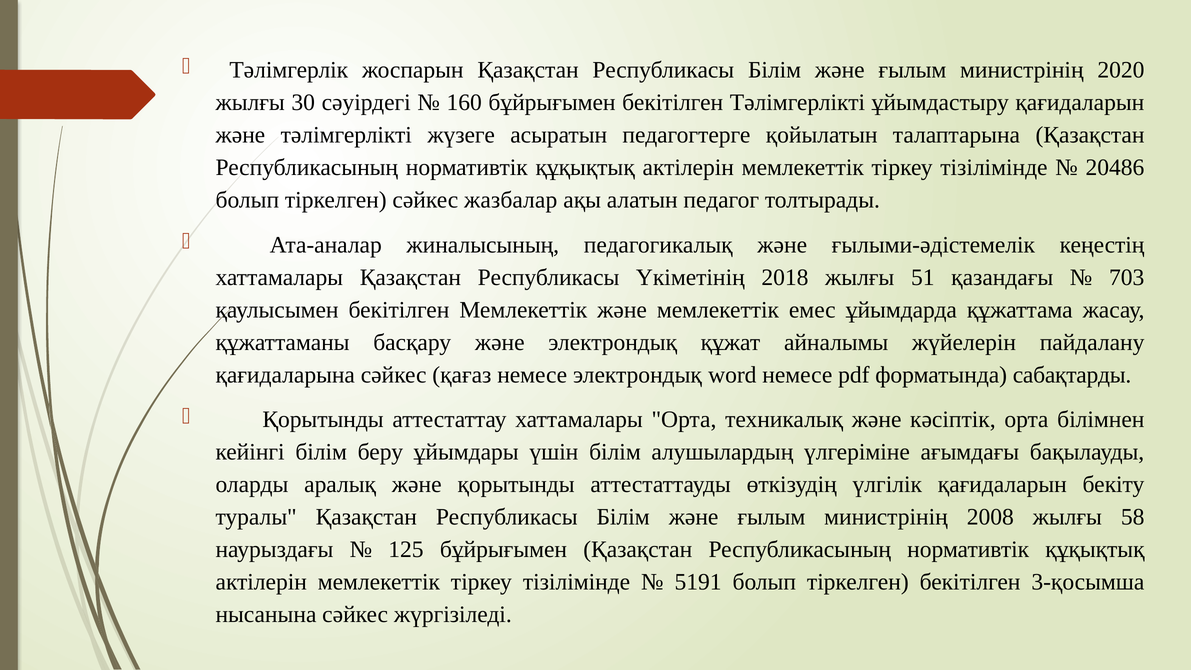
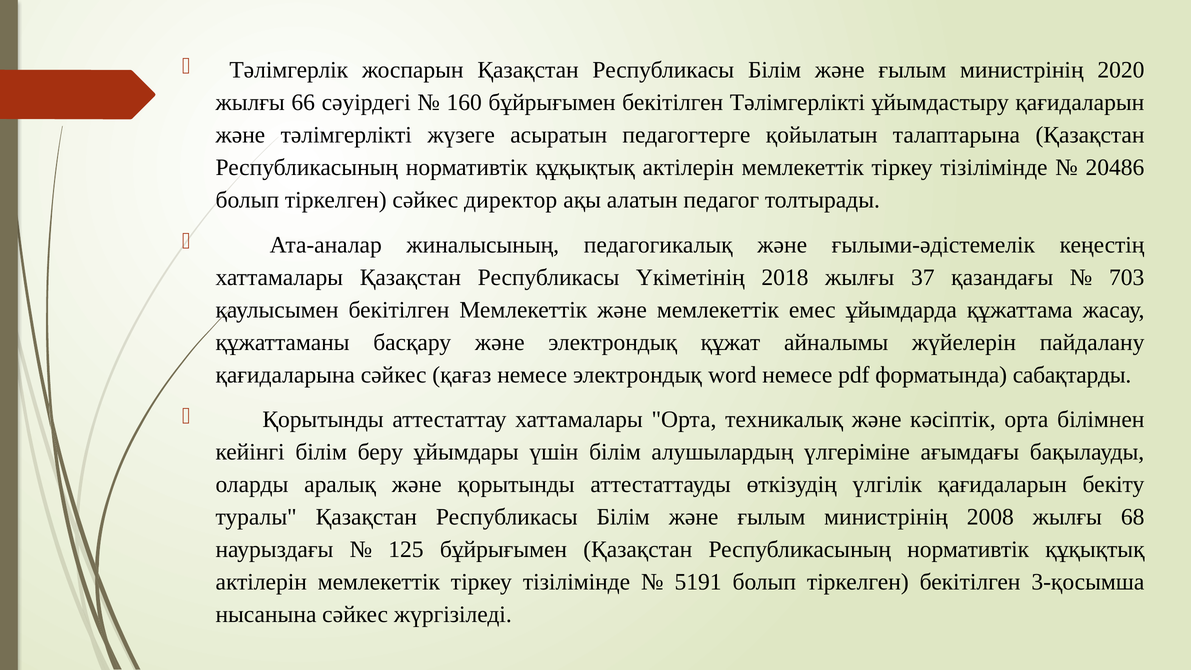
30: 30 -> 66 (303, 102)
жазбалар: жазбалар -> директор (511, 200)
51: 51 -> 37 (923, 277)
58: 58 -> 68 (1133, 517)
